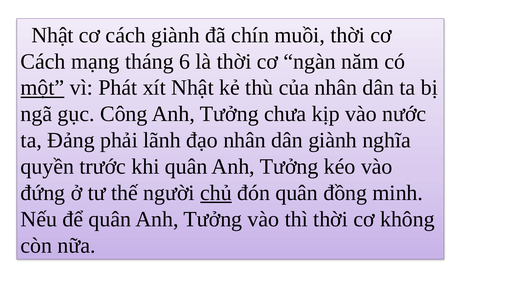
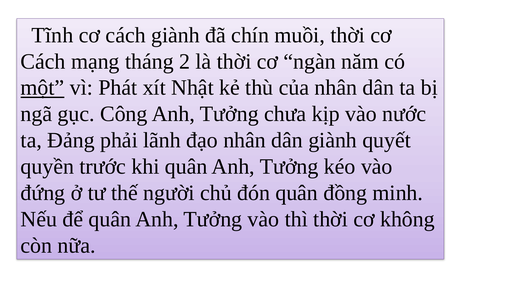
Nhật: Nhật -> Tĩnh (52, 35)
6: 6 -> 2 (185, 61)
nghĩa: nghĩa -> quyết (387, 140)
chủ underline: present -> none (216, 193)
